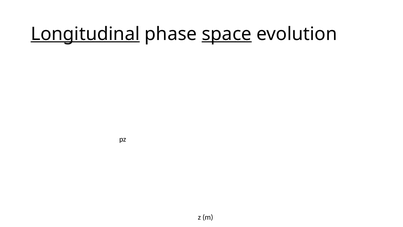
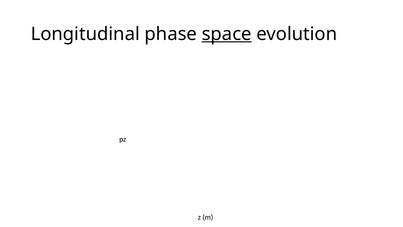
Longitudinal underline: present -> none (85, 34)
